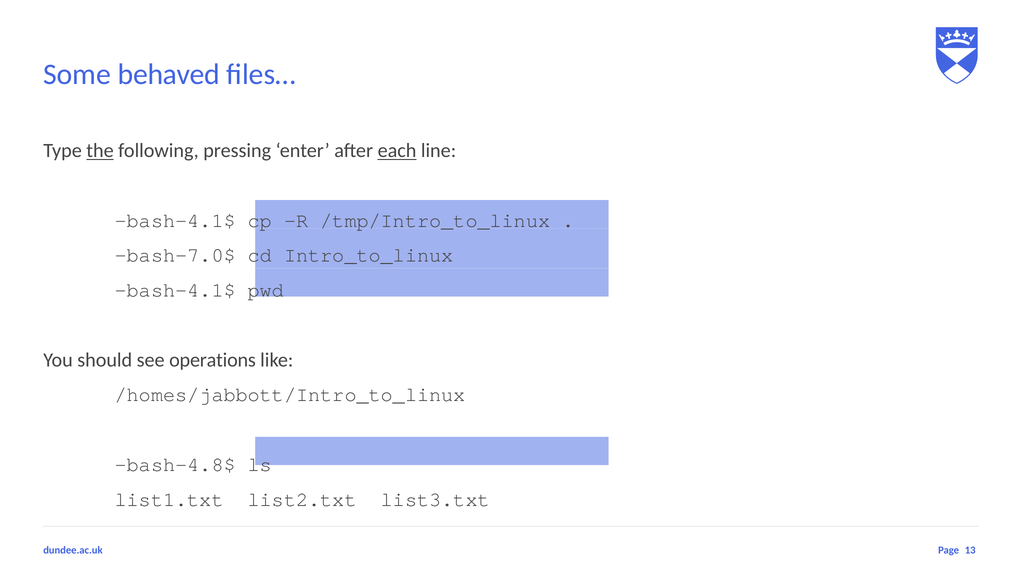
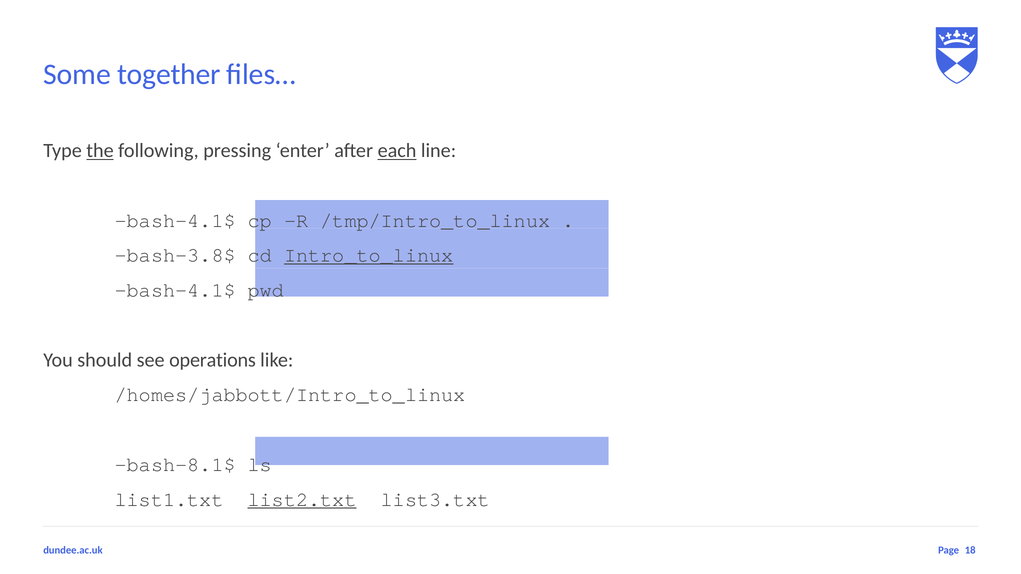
behaved: behaved -> together (169, 74)
bash-7.0$: bash-7.0$ -> bash-3.8$ (175, 255)
Intro_to_linux underline: none -> present (369, 255)
bash-4.8$: bash-4.8$ -> bash-8.1$ (175, 465)
list2.txt underline: none -> present (302, 500)
13: 13 -> 18 (970, 551)
